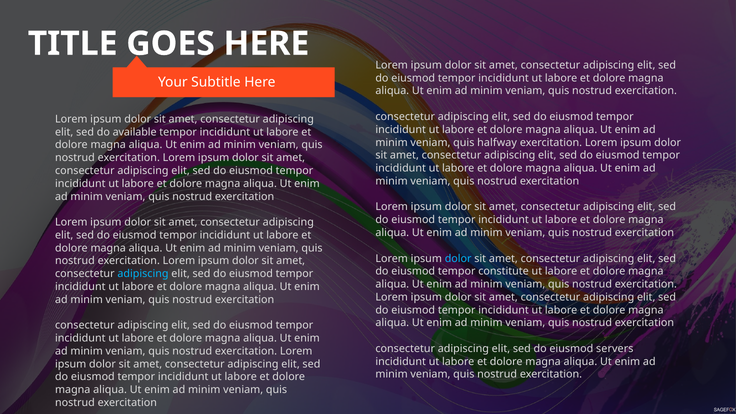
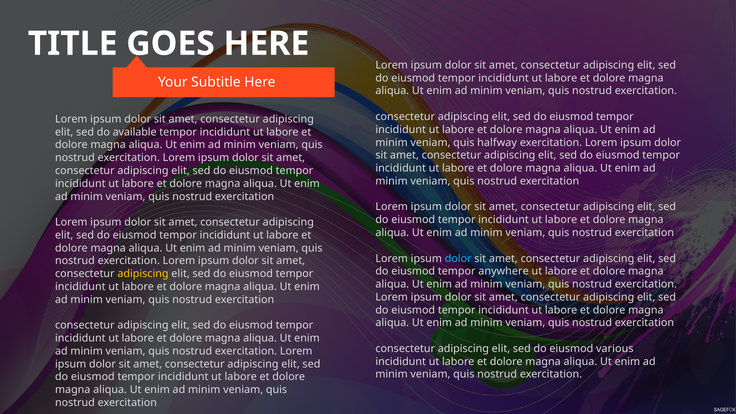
constitute: constitute -> anywhere (503, 271)
adipiscing colour: light blue -> yellow (143, 274)
servers: servers -> various (615, 349)
